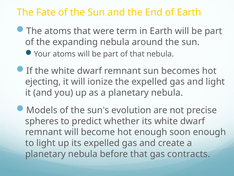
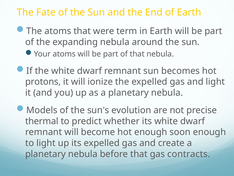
ejecting: ejecting -> protons (43, 82)
spheres: spheres -> thermal (42, 121)
